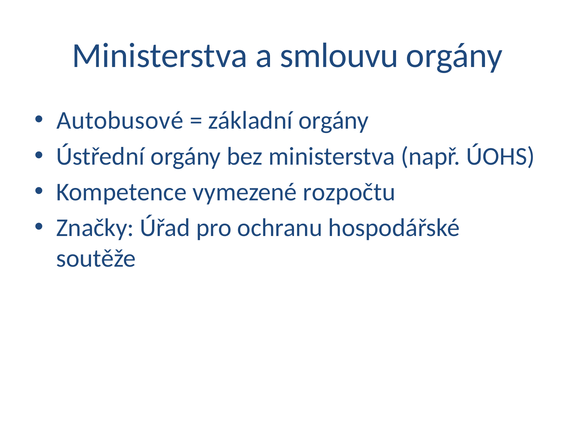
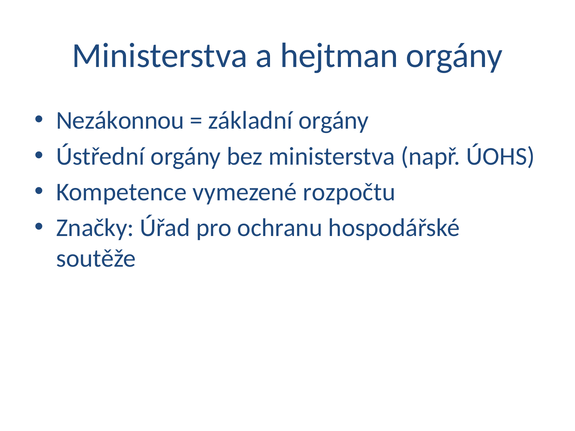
smlouvu: smlouvu -> hejtman (339, 56)
Autobusové: Autobusové -> Nezákonnou (120, 121)
